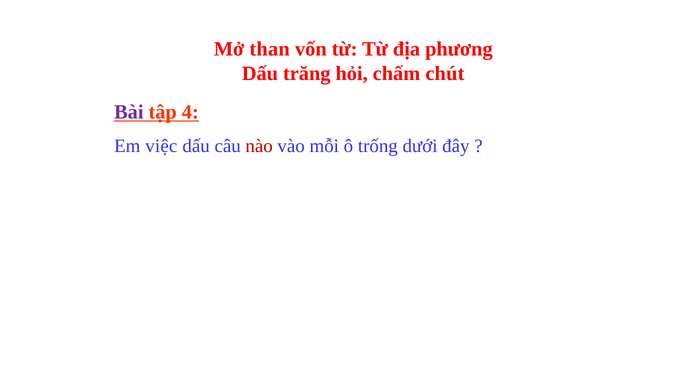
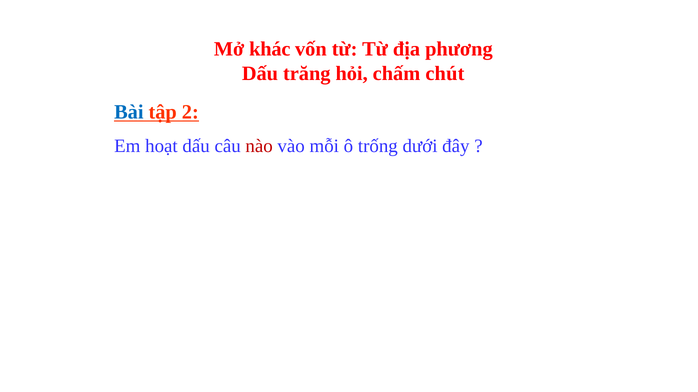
than: than -> khác (270, 49)
Bài colour: purple -> blue (129, 112)
4: 4 -> 2 (190, 112)
việc: việc -> hoạt (161, 146)
